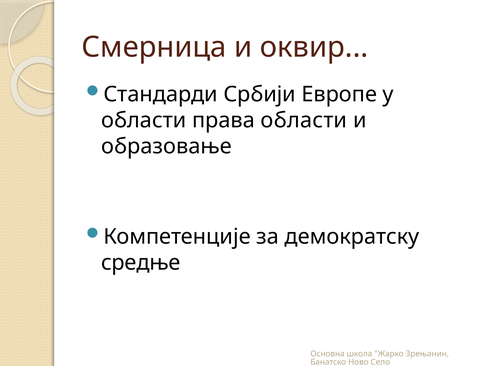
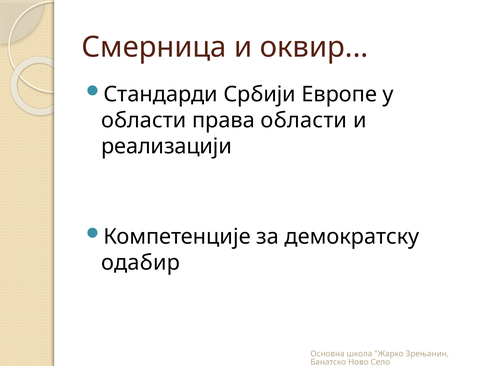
образовање: образовање -> реализацији (167, 147)
средње: средње -> одабир (141, 263)
